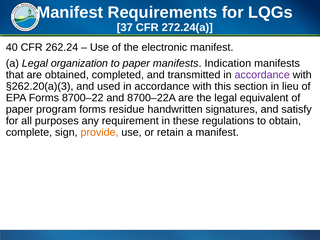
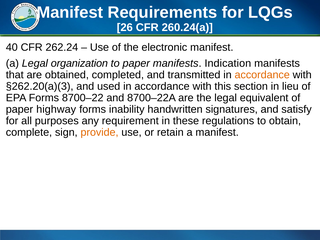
37: 37 -> 26 (125, 27)
272.24(a: 272.24(a -> 260.24(a (187, 27)
accordance colour: purple -> orange (262, 75)
program: program -> highway (56, 109)
residue: residue -> inability (127, 109)
